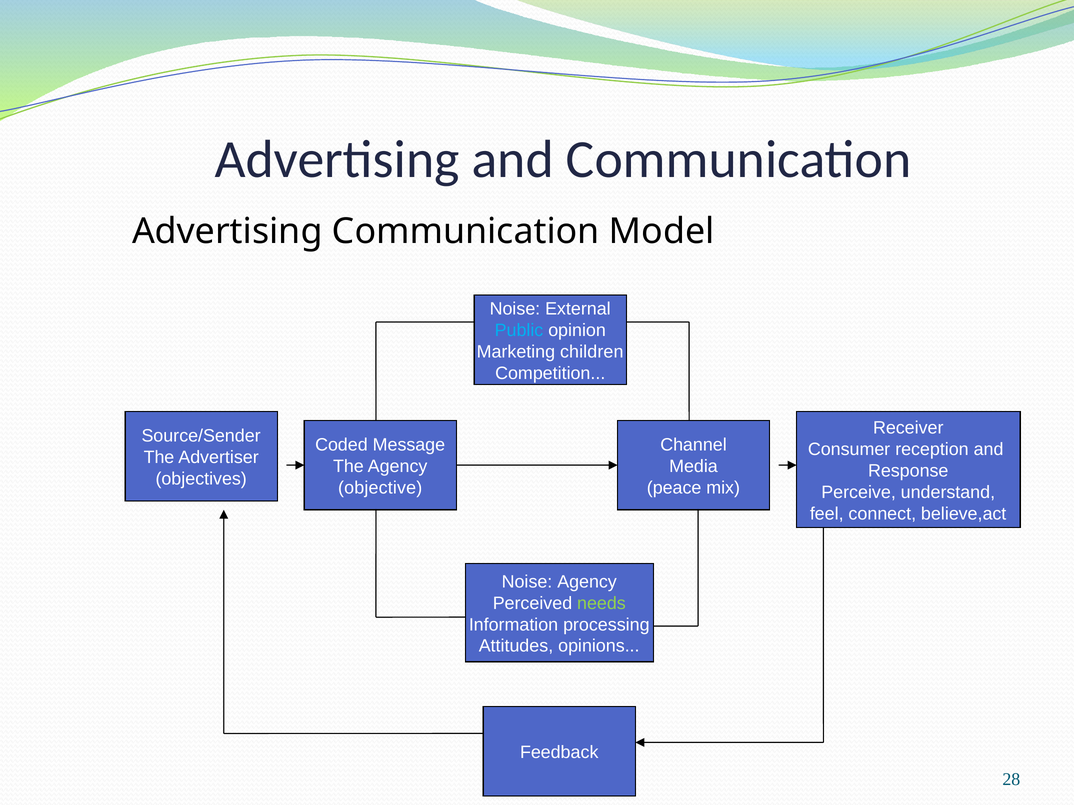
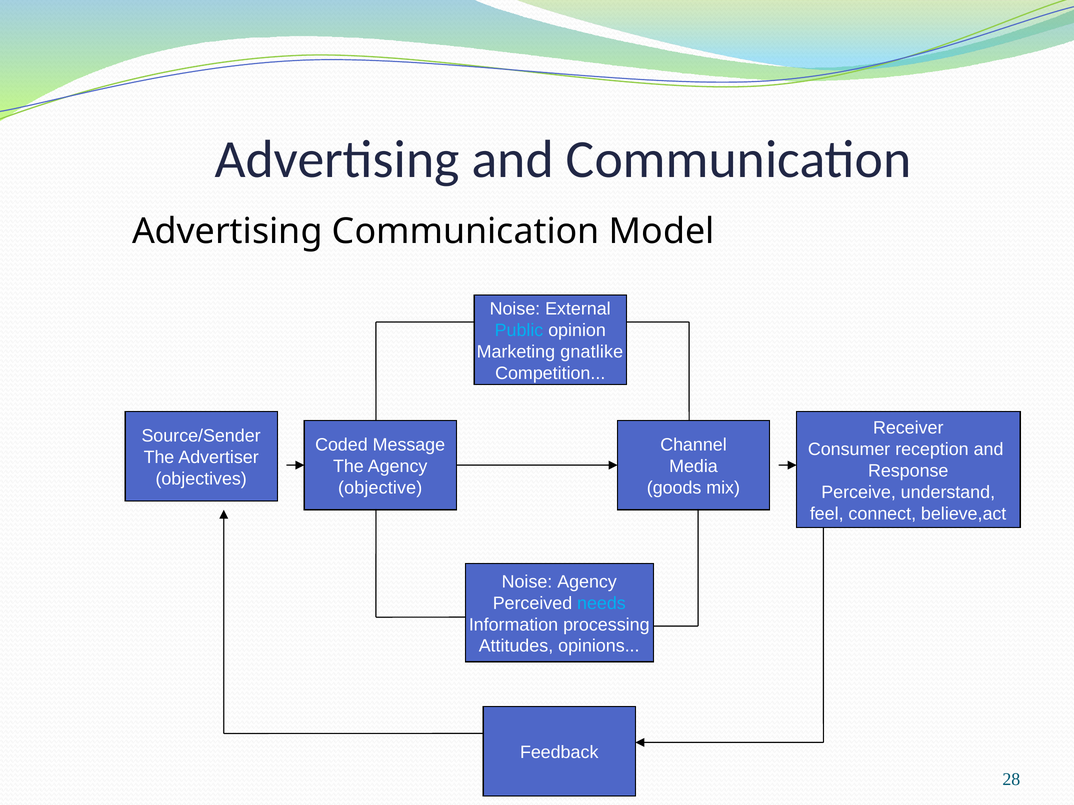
children: children -> gnatlike (592, 352)
peace: peace -> goods (674, 488)
needs colour: light green -> light blue (601, 604)
